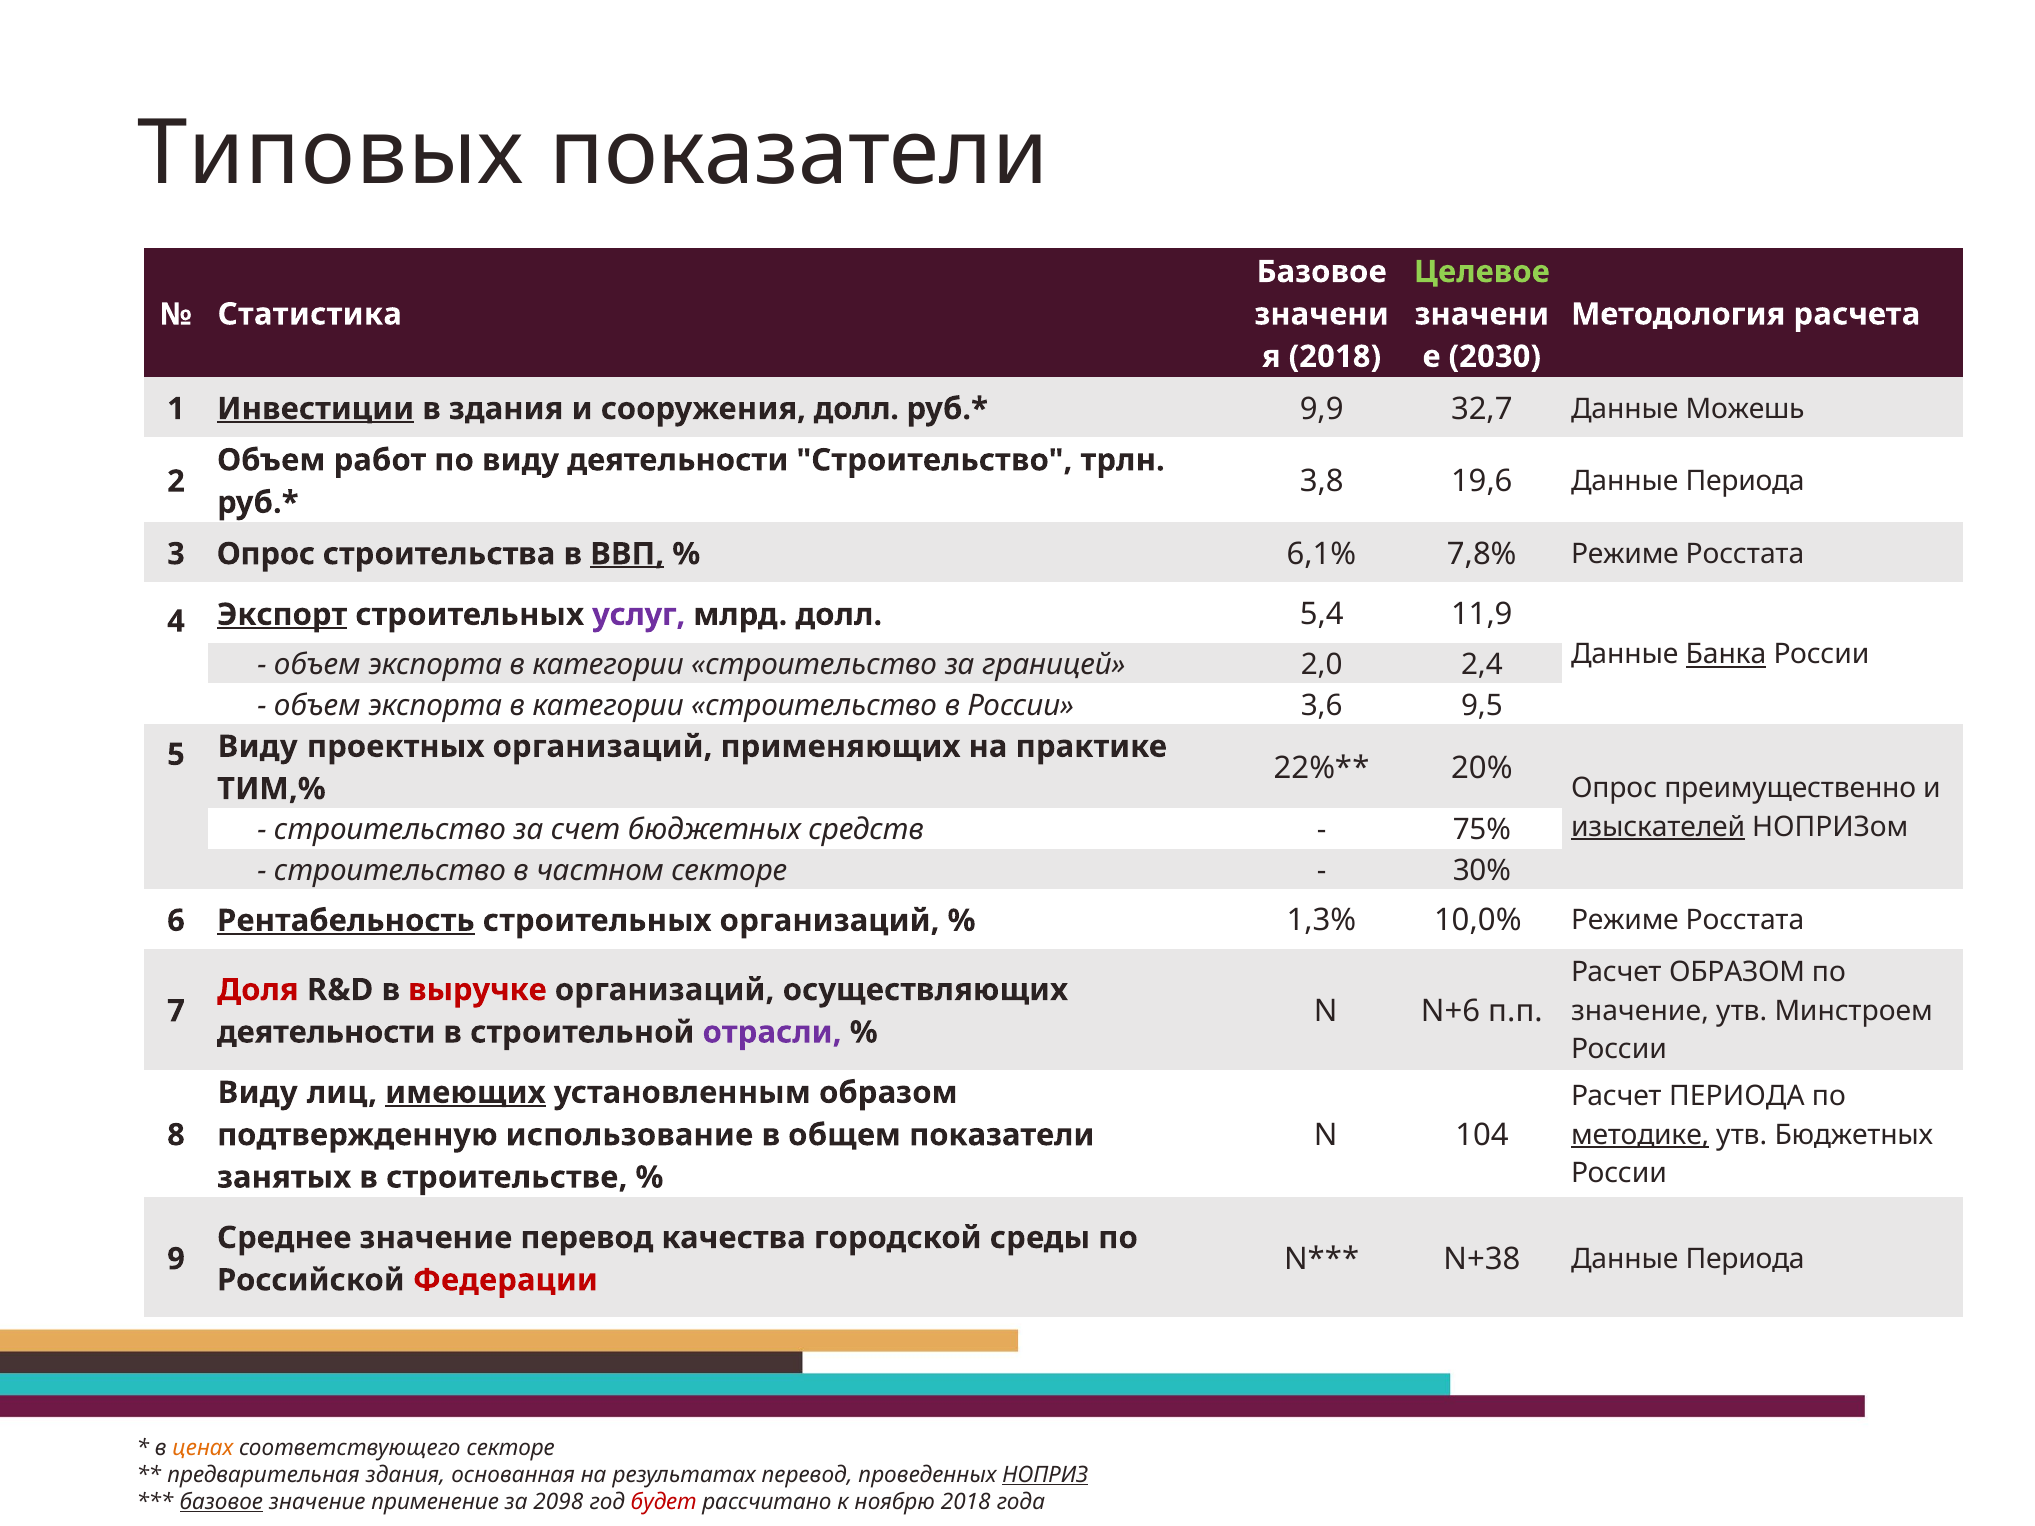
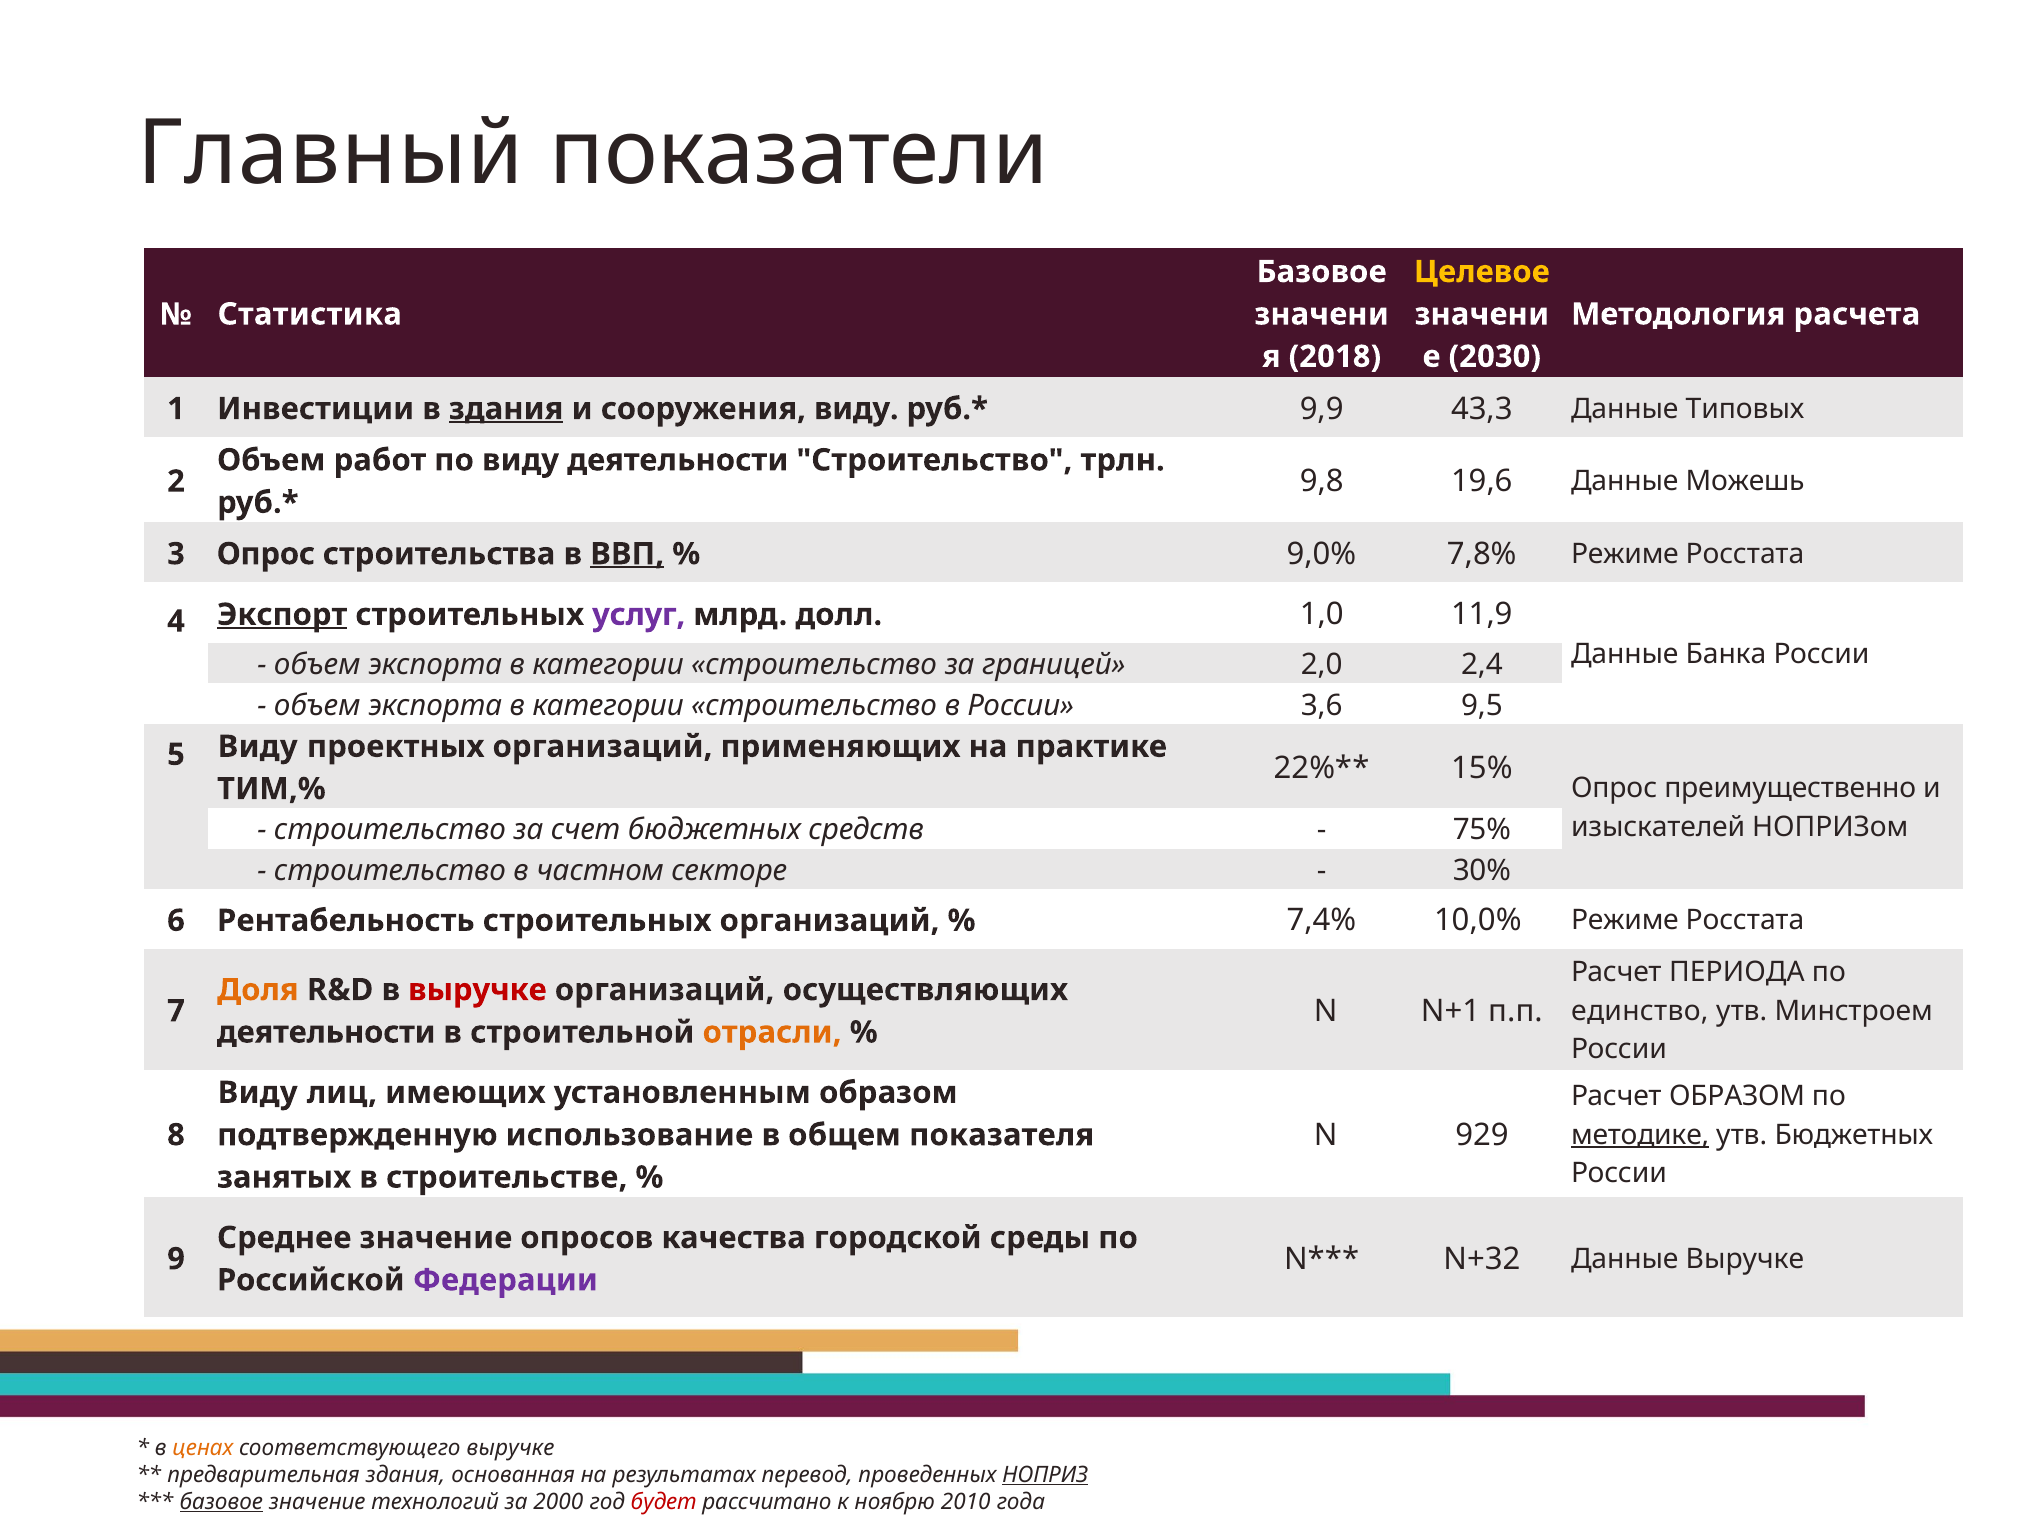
Типовых: Типовых -> Главный (331, 154)
Целевое colour: light green -> yellow (1482, 272)
Инвестиции underline: present -> none (316, 409)
здания underline: none -> present (506, 409)
сооружения долл: долл -> виду (856, 409)
32,7: 32,7 -> 43,3 (1482, 409)
Можешь: Можешь -> Типовых (1745, 409)
3,8: 3,8 -> 9,8 (1322, 482)
19,6 Данные Периода: Периода -> Можешь (1745, 481)
6,1%: 6,1% -> 9,0% (1321, 554)
5,4: 5,4 -> 1,0 (1322, 615)
Банка underline: present -> none (1726, 655)
20%: 20% -> 15% (1482, 768)
изыскателей underline: present -> none (1658, 827)
Рентабельность underline: present -> none (346, 921)
1,3%: 1,3% -> 7,4% (1321, 921)
Расчет ОБРАЗОМ: ОБРАЗОМ -> ПЕРИОДА (1737, 973)
Доля colour: red -> orange (258, 990)
N+6: N+6 -> N+1 (1451, 1011)
значение: значение -> единство (1640, 1011)
отрасли colour: purple -> orange (772, 1032)
имеющих underline: present -> none (465, 1093)
Расчет ПЕРИОДА: ПЕРИОДА -> ОБРАЗОМ (1737, 1097)
104: 104 -> 929 (1482, 1135)
общем показатели: показатели -> показателя (1002, 1135)
значение перевод: перевод -> опросов (587, 1238)
N+38: N+38 -> N+32 (1482, 1259)
Периода: Периода -> Выручке (1745, 1259)
Федерации colour: red -> purple (505, 1280)
соответствующего секторе: секторе -> выручке (510, 1448)
применение: применение -> технологий (435, 1502)
2098: 2098 -> 2000 (558, 1502)
ноябрю 2018: 2018 -> 2010 (966, 1502)
